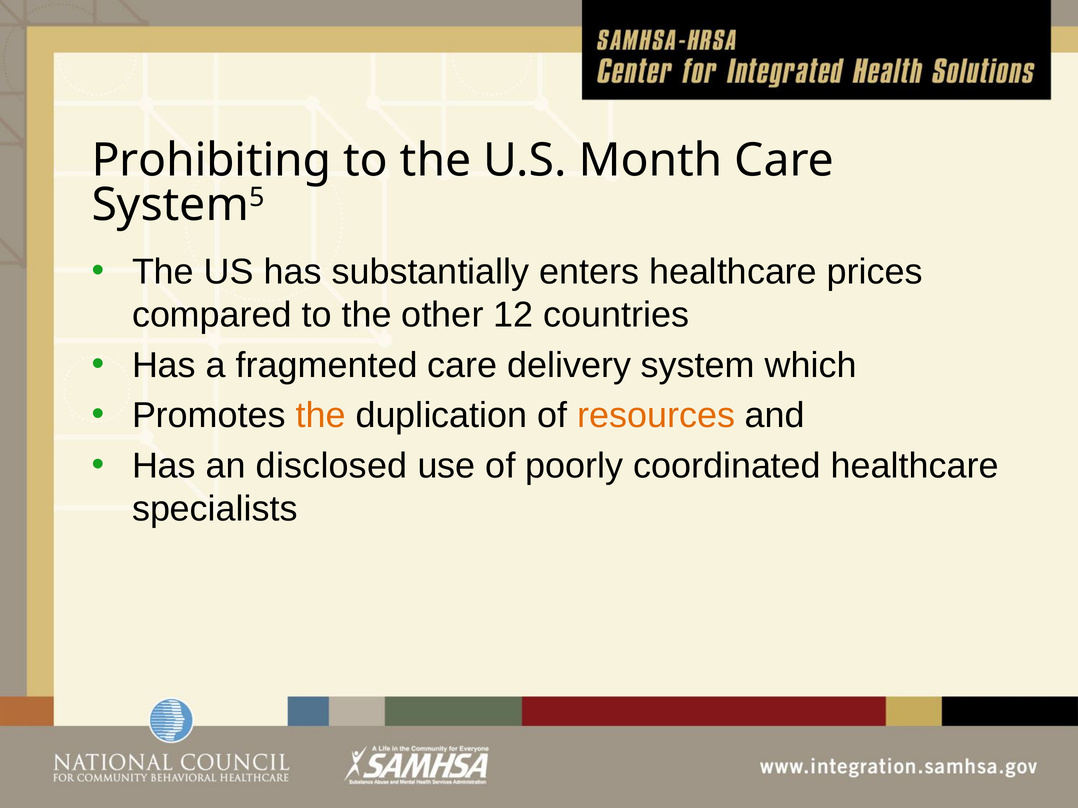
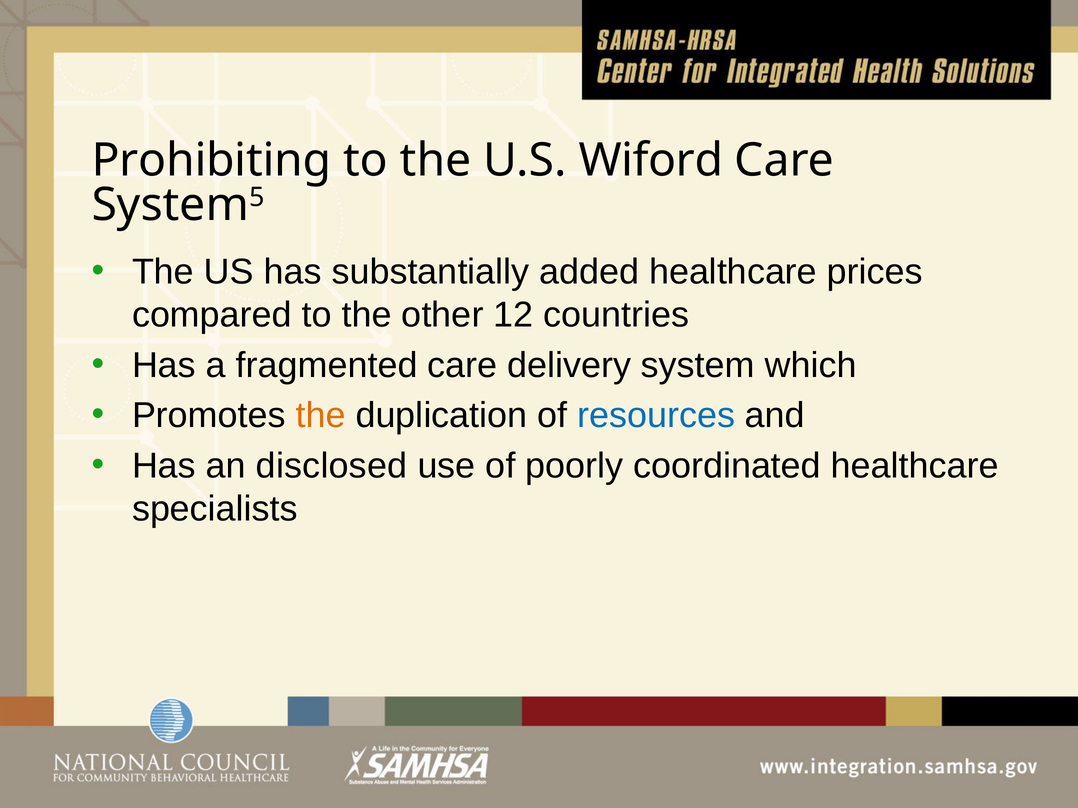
Month: Month -> Wiford (651, 160)
enters: enters -> added (589, 272)
resources colour: orange -> blue (656, 416)
